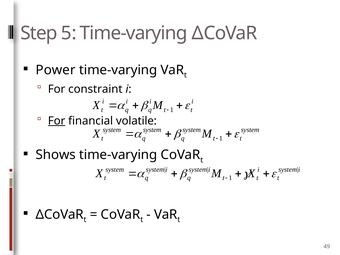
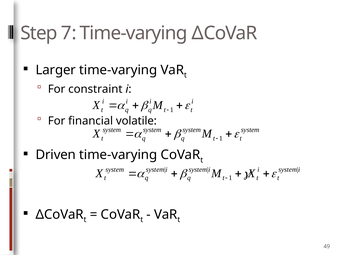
5: 5 -> 7 (69, 33)
Power: Power -> Larger (56, 70)
For underline: present -> none (57, 121)
Shows: Shows -> Driven (56, 155)
